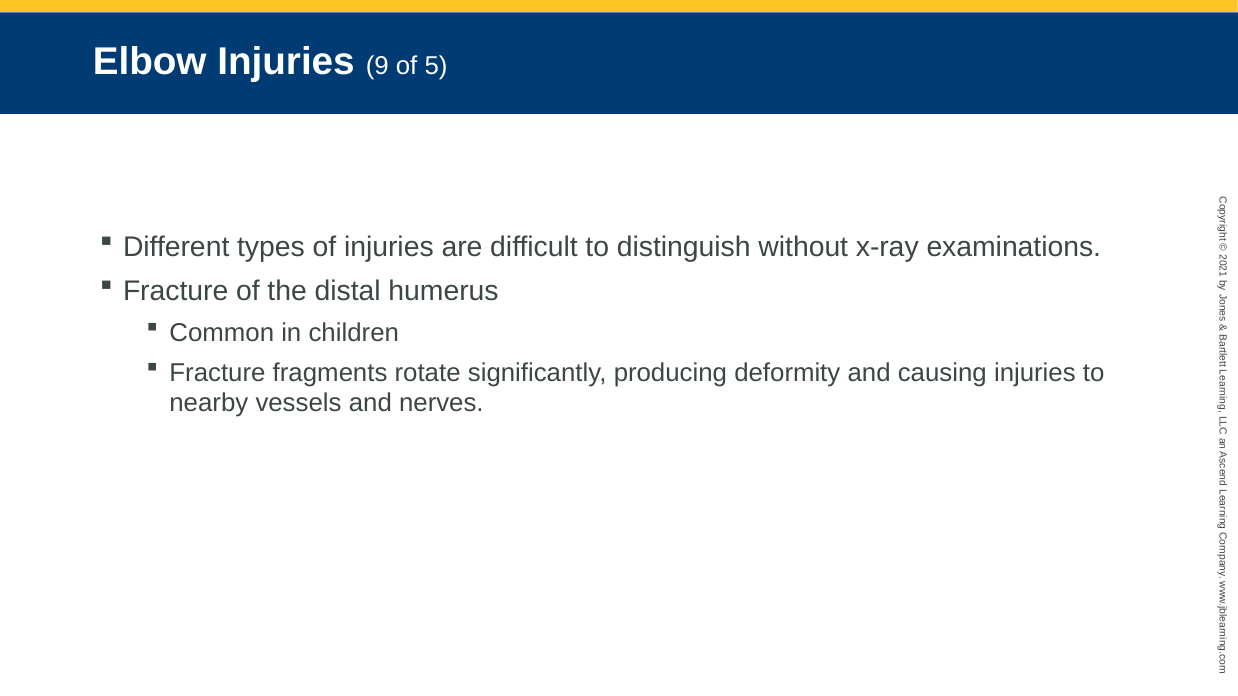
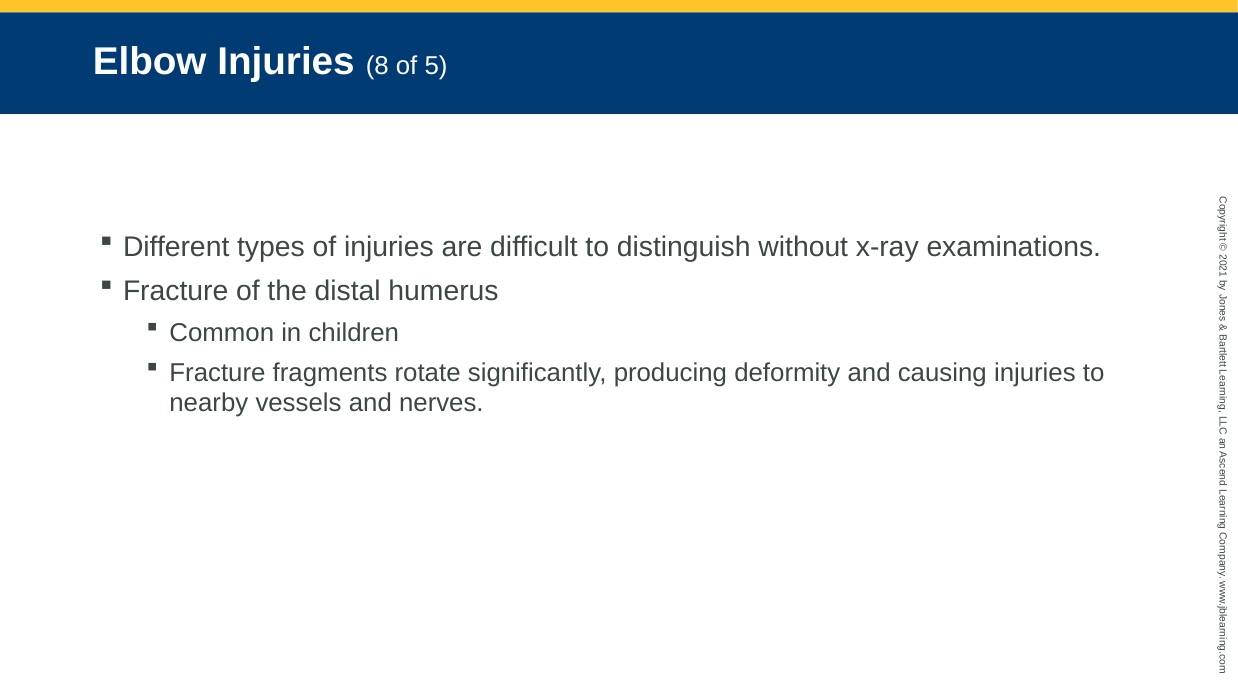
9: 9 -> 8 (377, 66)
